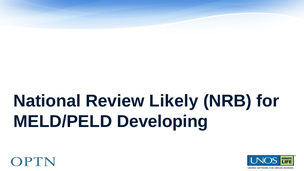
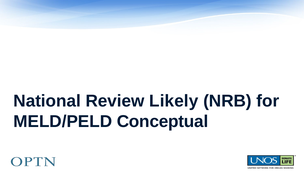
Developing: Developing -> Conceptual (163, 121)
